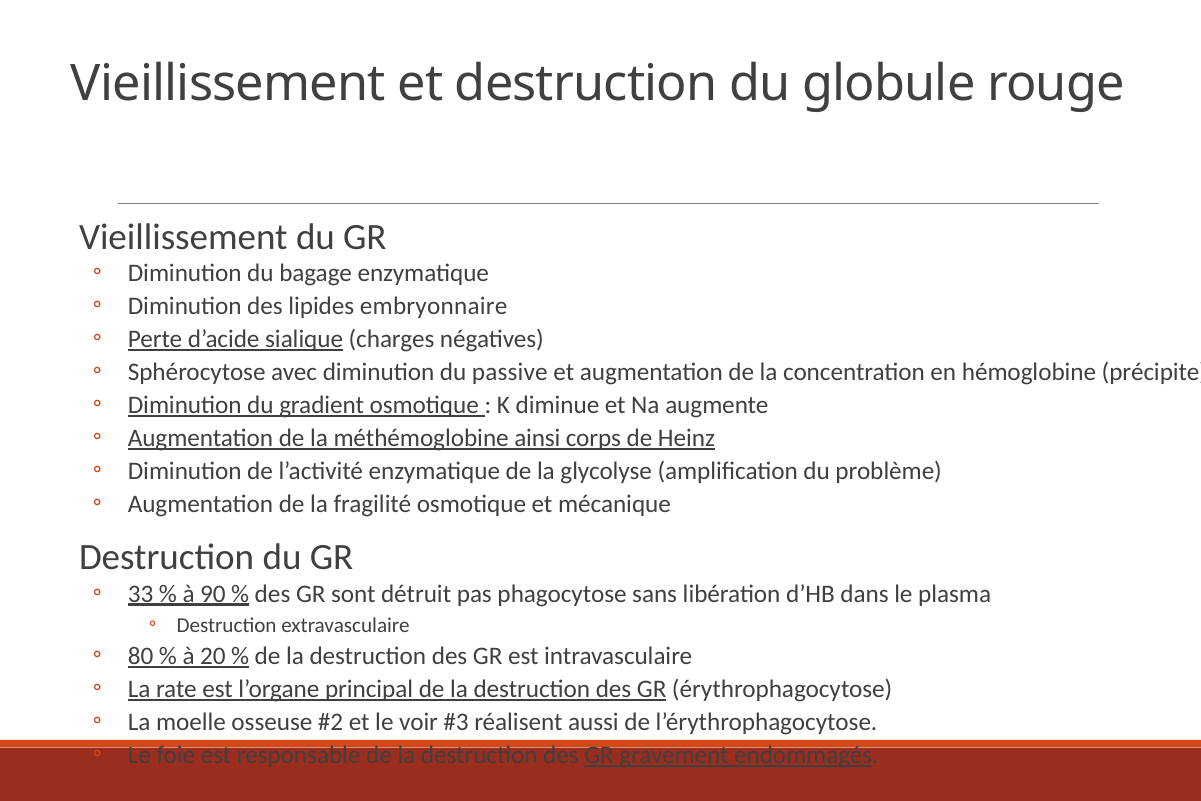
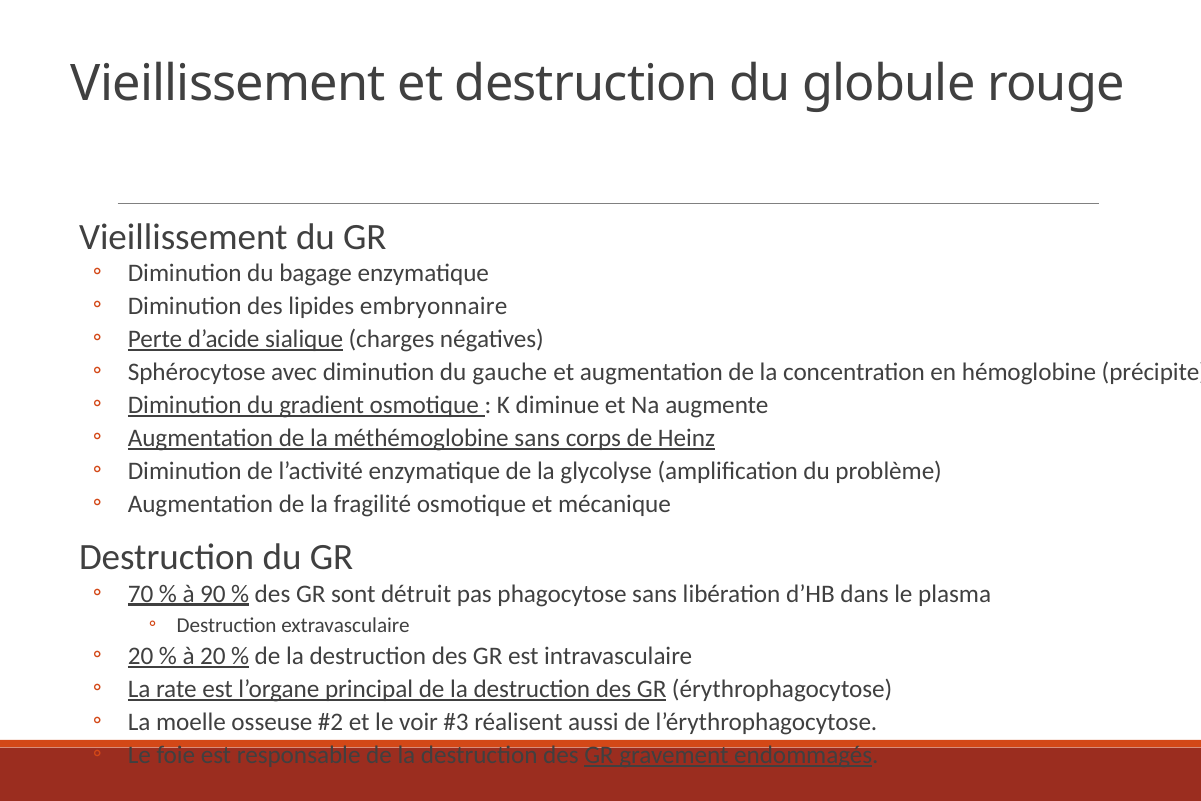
passive: passive -> gauche (510, 372)
méthémoglobine ainsi: ainsi -> sans (537, 438)
33: 33 -> 70 (141, 593)
80: 80 -> 20 (141, 656)
